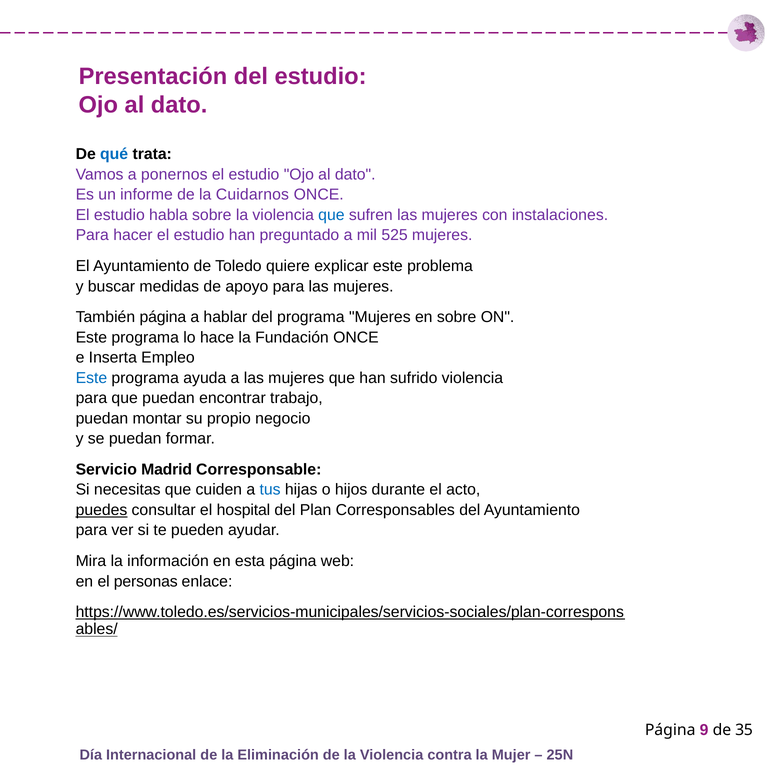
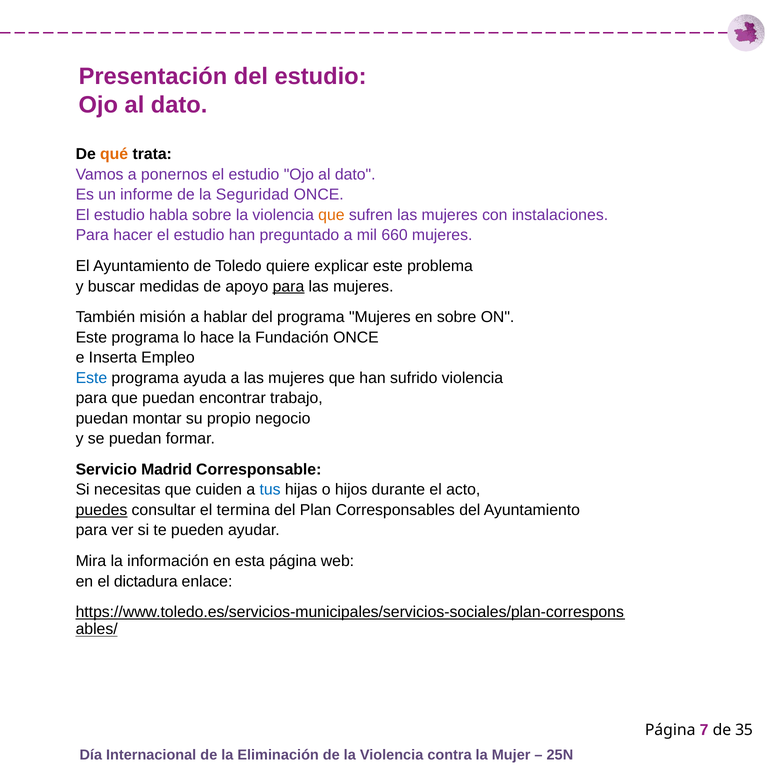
qué colour: blue -> orange (114, 154)
Cuidarnos: Cuidarnos -> Seguridad (252, 195)
que colour: blue -> orange (331, 215)
525: 525 -> 660 (395, 235)
para underline: none -> present (288, 286)
También página: página -> misión (163, 317)
hospital: hospital -> termina (243, 510)
personas: personas -> dictadura (146, 581)
9: 9 -> 7 (704, 730)
